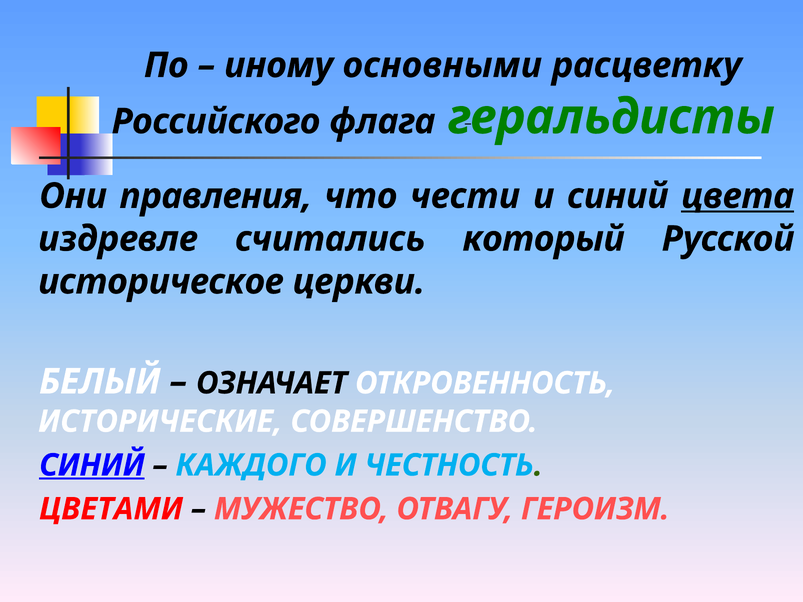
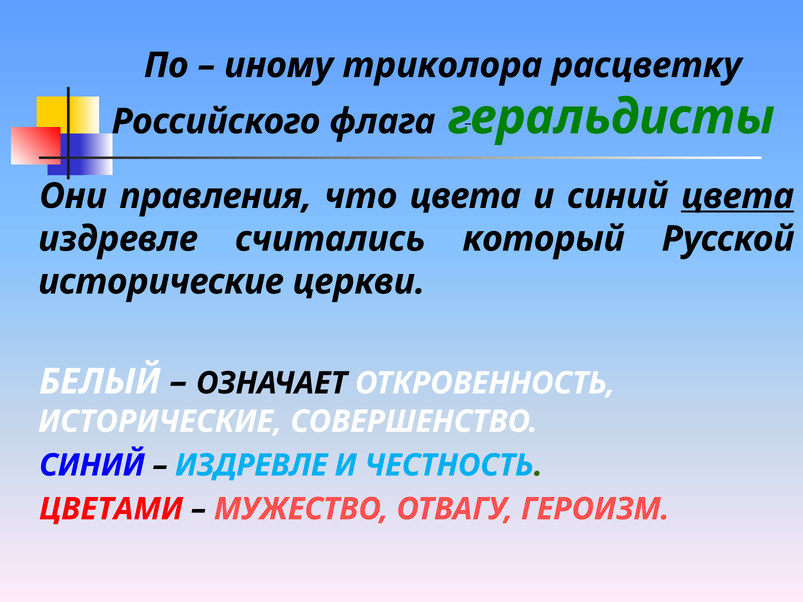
основными: основными -> триколора (442, 65)
что чести: чести -> цвета (465, 196)
историческое: историческое -> исторические (161, 282)
СИНИЙ underline: present -> none (92, 465)
КАЖДОГО: КАЖДОГО -> ИЗДРЕВЛЕ (251, 465)
